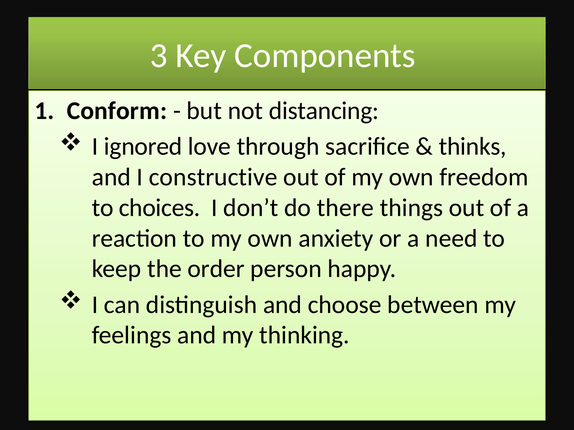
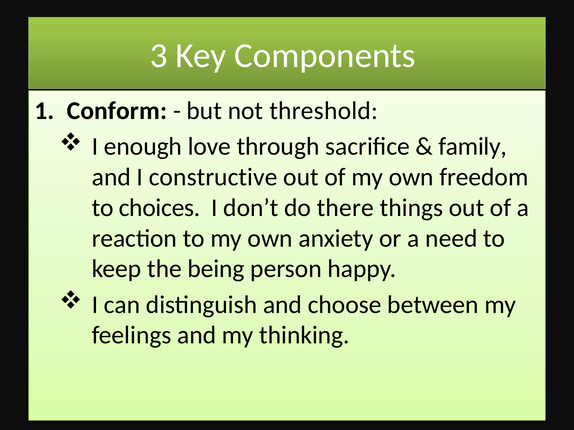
distancing: distancing -> threshold (324, 111)
ignored: ignored -> enough (143, 147)
thinks: thinks -> family (473, 147)
order: order -> being (216, 269)
